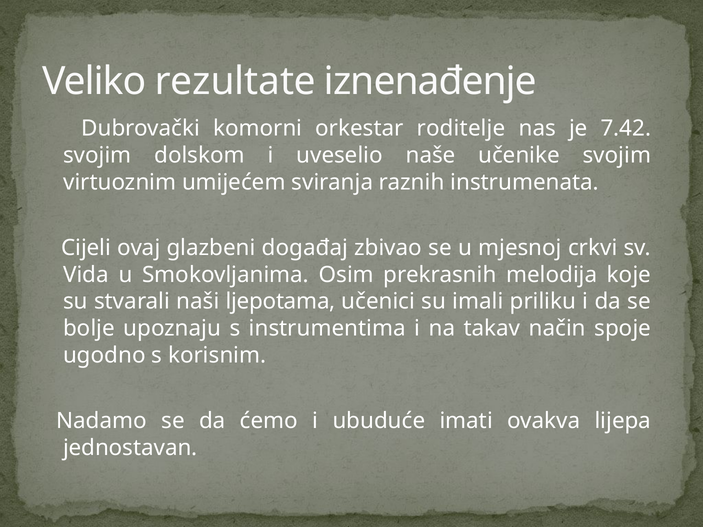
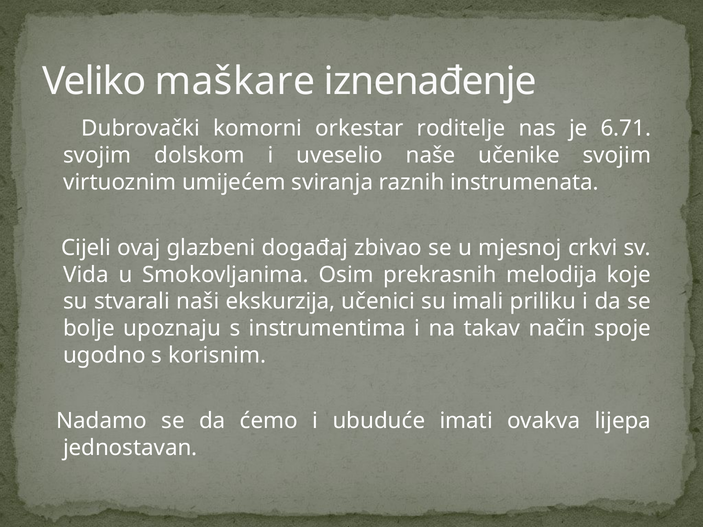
rezultate: rezultate -> maškare (235, 81)
7.42: 7.42 -> 6.71 (626, 128)
ljepotama: ljepotama -> ekskurzija (281, 302)
